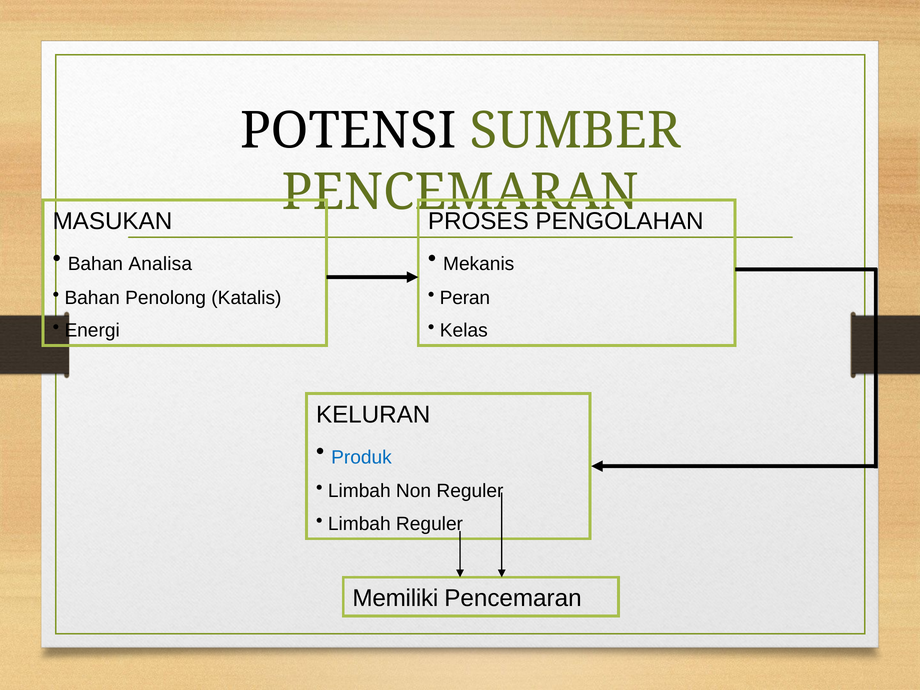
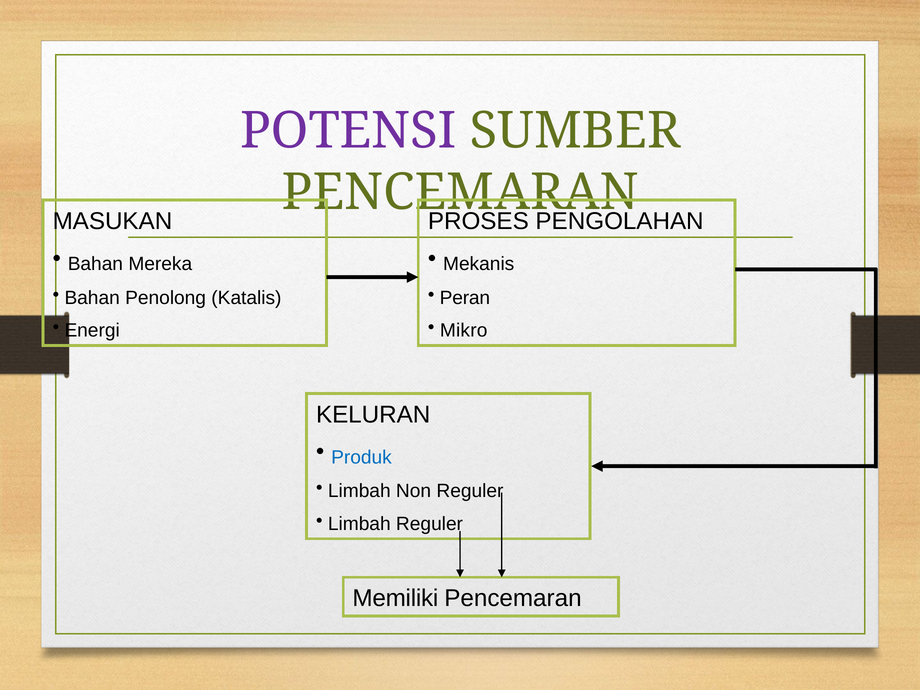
POTENSI colour: black -> purple (348, 131)
Analisa: Analisa -> Mereka (160, 264)
Kelas: Kelas -> Mikro (464, 330)
